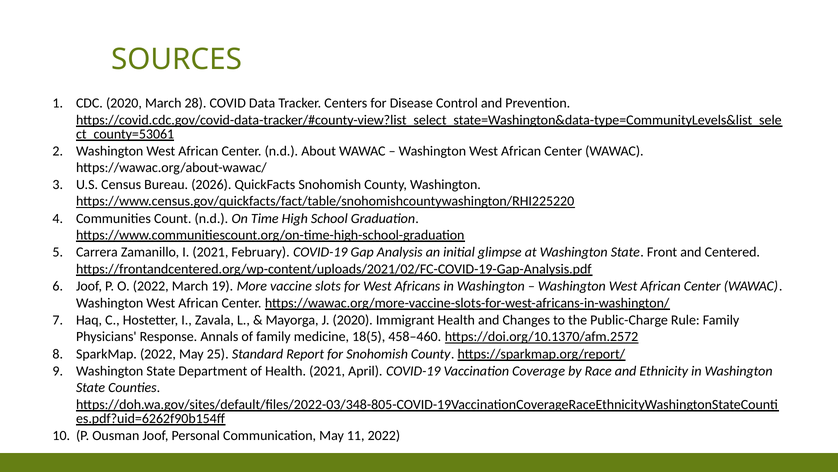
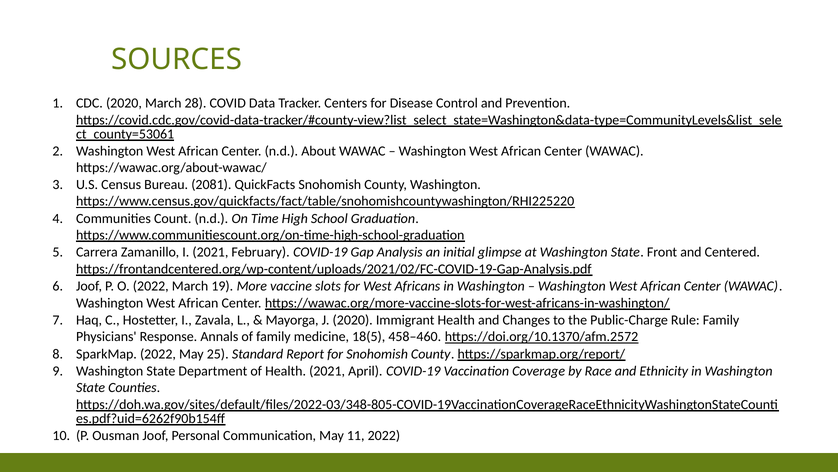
2026: 2026 -> 2081 (211, 184)
